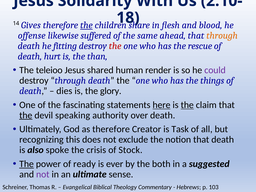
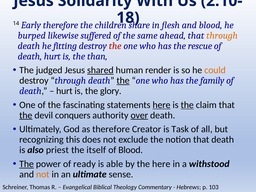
Gives: Gives -> Early (31, 25)
the underline: present -> none (86, 25)
offense: offense -> burped (32, 35)
teleioo: teleioo -> judged (49, 70)
shared underline: none -> present (100, 70)
could colour: purple -> orange (215, 70)
the underline: none -> present (123, 81)
things: things -> family (212, 81)
dies: dies -> hurt (64, 91)
speaking: speaking -> conquers (73, 115)
over underline: none -> present (139, 115)
spoke: spoke -> priest (57, 150)
crisis: crisis -> itself (96, 150)
of Stock: Stock -> Blood (131, 150)
ever: ever -> able (115, 164)
the both: both -> here (161, 164)
suggested: suggested -> withstood (209, 164)
not colour: purple -> orange (43, 174)
